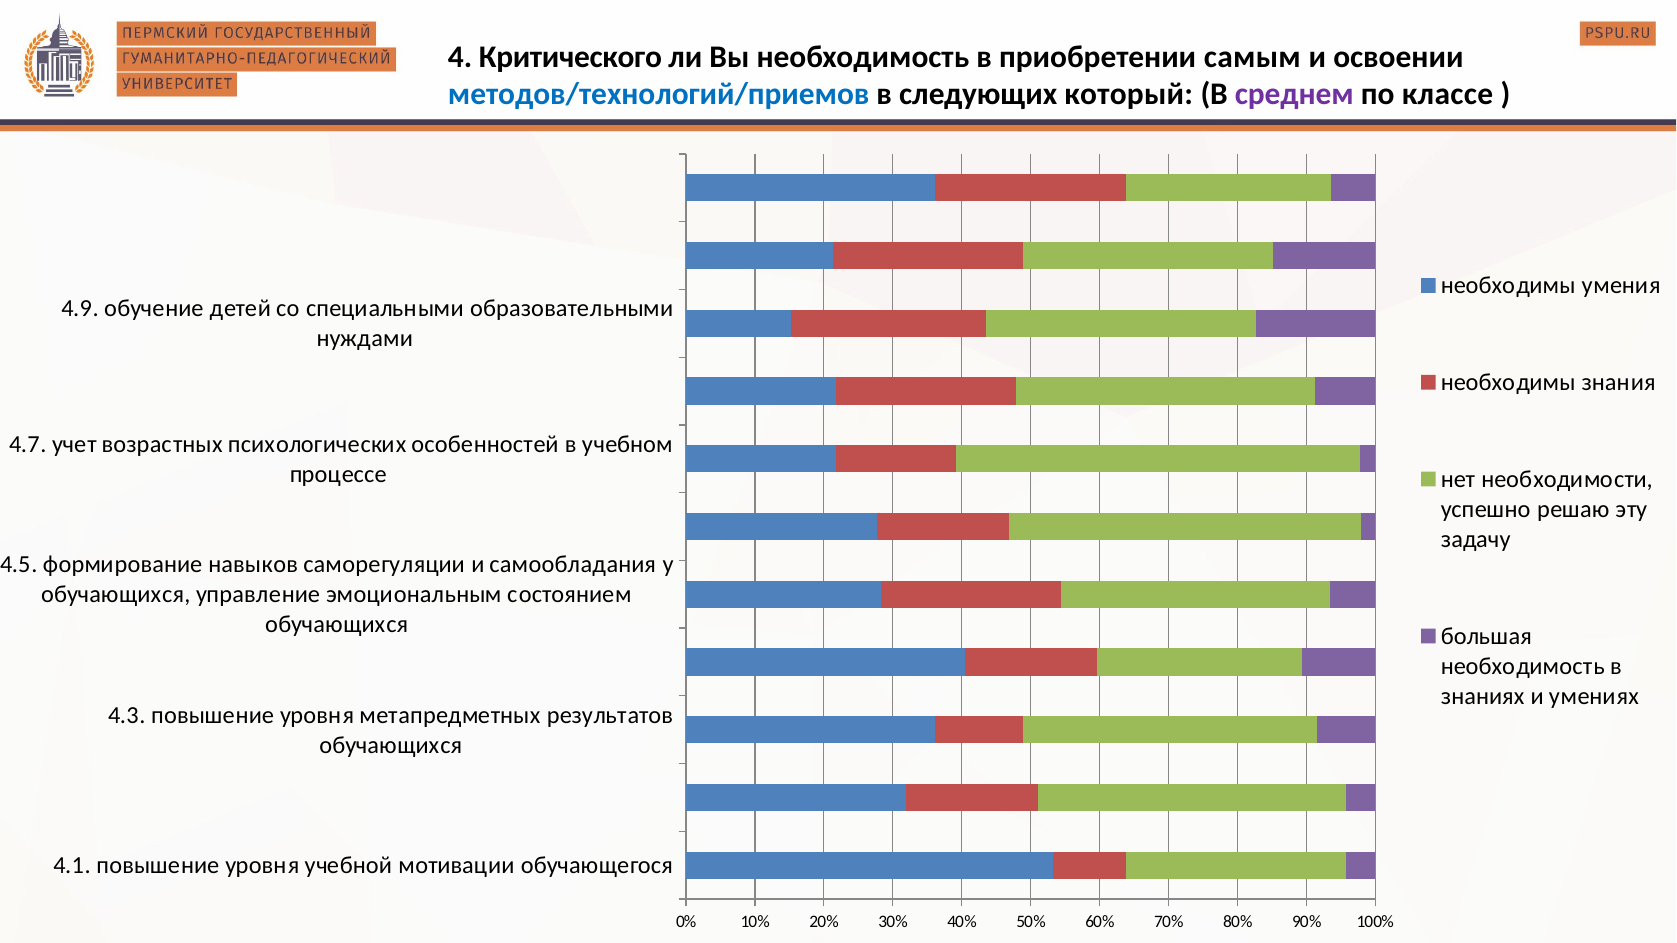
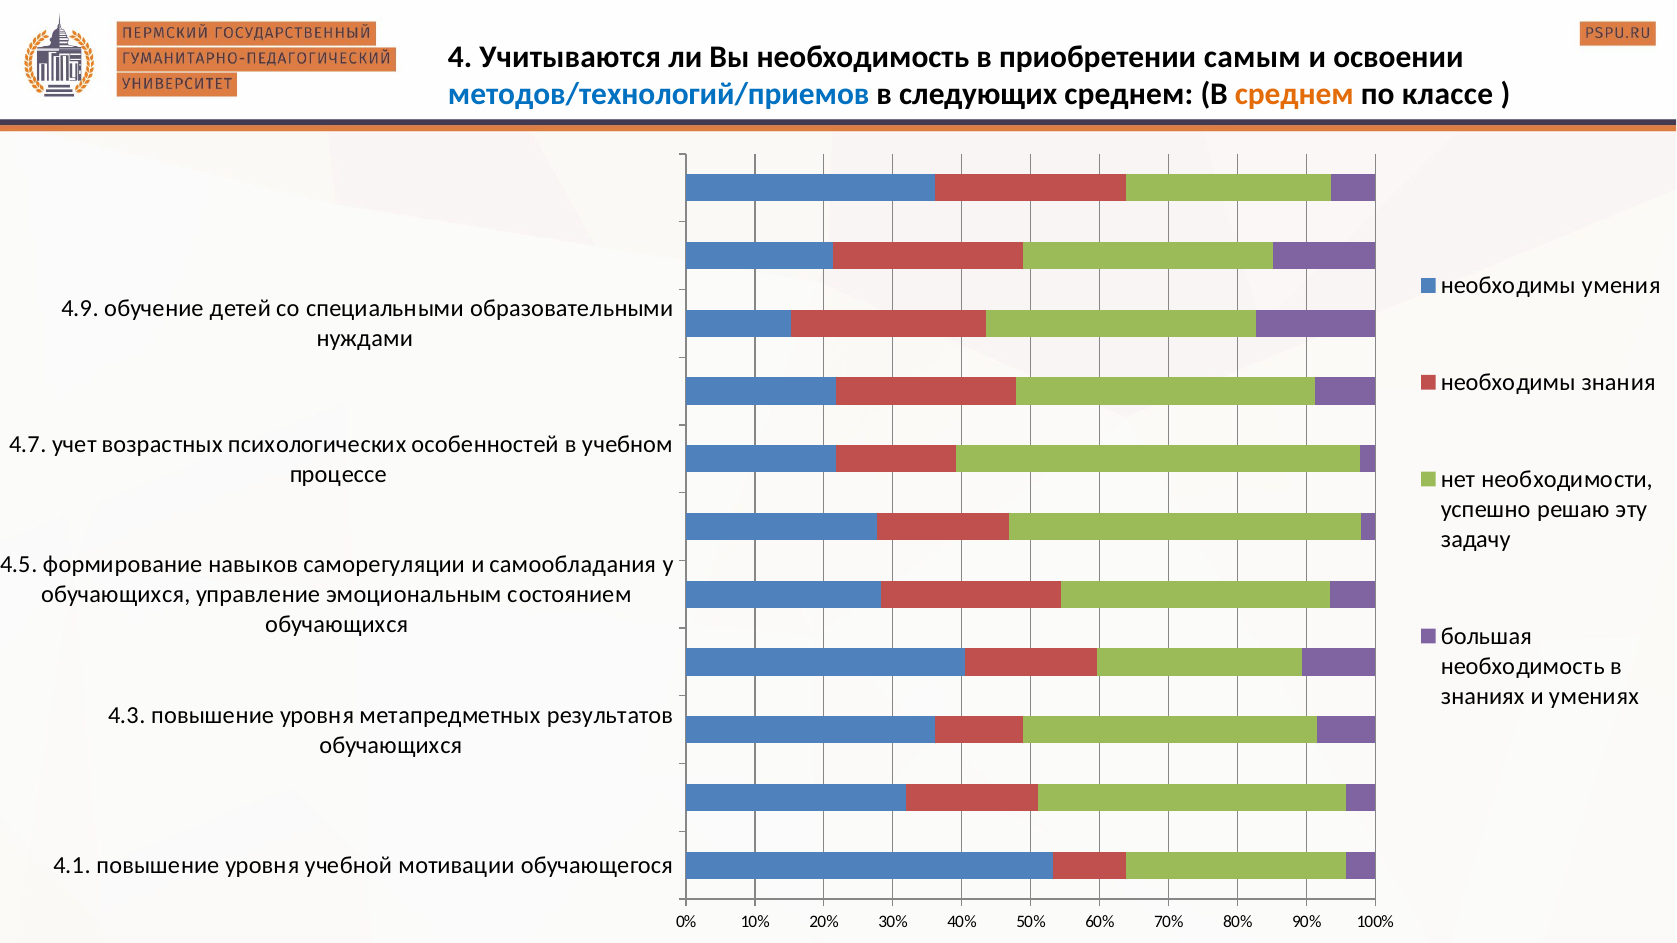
Критического: Критического -> Учитываются (570, 57)
следующих который: который -> среднем (1129, 94)
среднем colour: purple -> orange (1294, 94)
